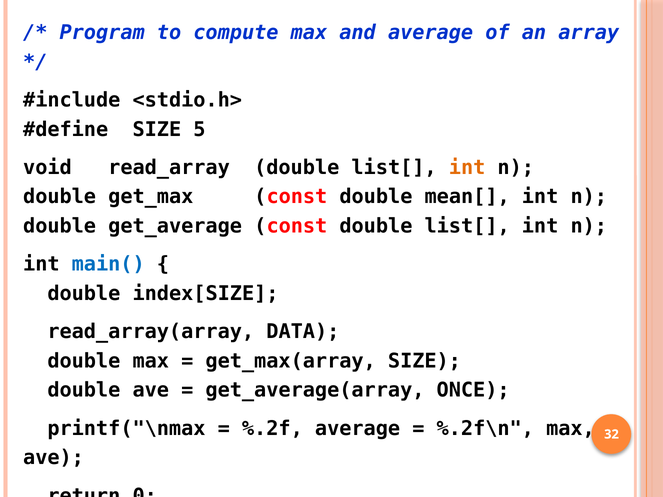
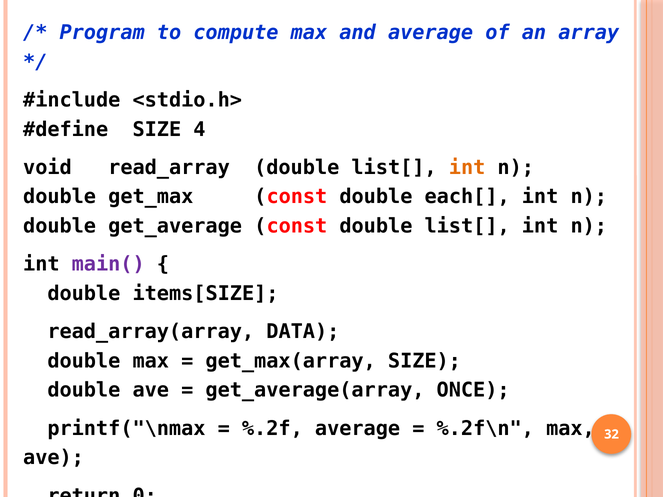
5: 5 -> 4 (199, 129)
mean[: mean[ -> each[ (467, 197)
main( colour: blue -> purple (108, 264)
index[SIZE: index[SIZE -> items[SIZE (206, 294)
